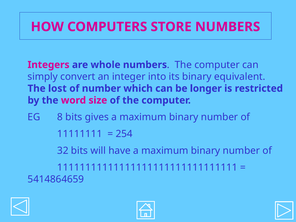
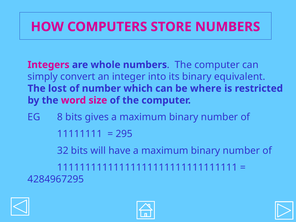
longer: longer -> where (206, 88)
254: 254 -> 295 (124, 134)
5414864659: 5414864659 -> 4284967295 (56, 179)
